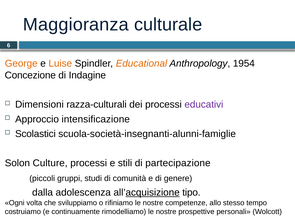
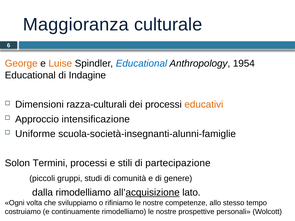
Educational colour: orange -> blue (141, 64)
Concezione: Concezione -> Educational (30, 75)
educativi colour: purple -> orange (204, 105)
Scolastici: Scolastici -> Uniforme (35, 134)
Culture: Culture -> Termini (50, 163)
dalla adolescenza: adolescenza -> rimodelliamo (83, 193)
tipo: tipo -> lato (191, 193)
